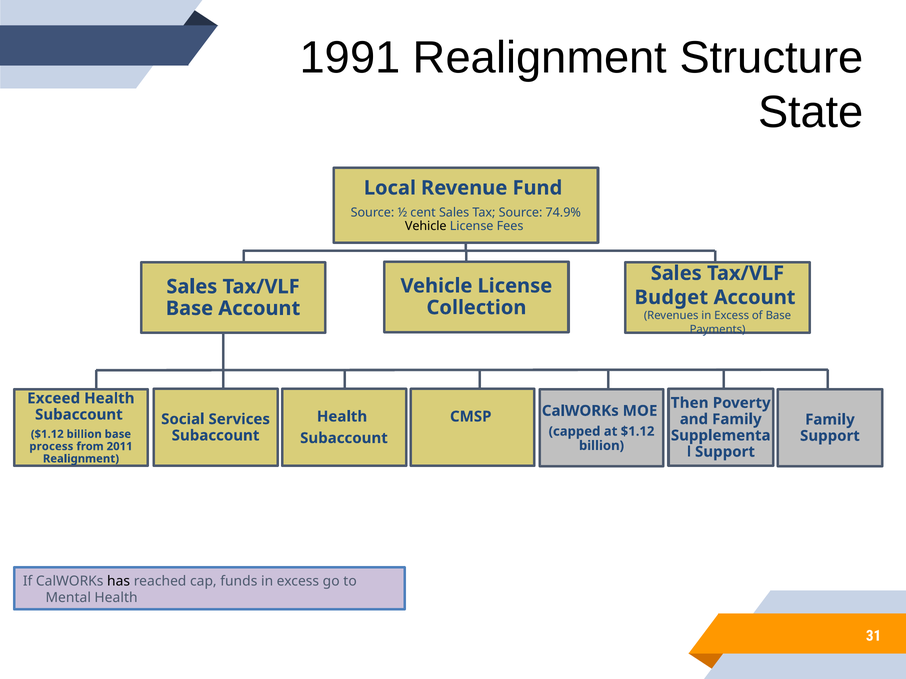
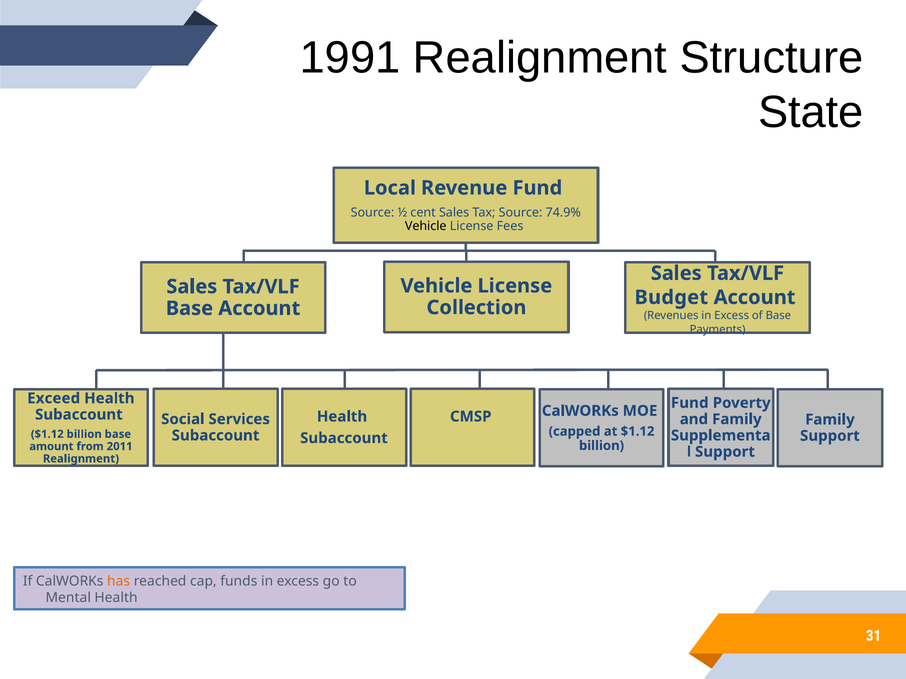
Then: Then -> Fund (690, 403)
process: process -> amount (51, 447)
has colour: black -> orange (119, 581)
